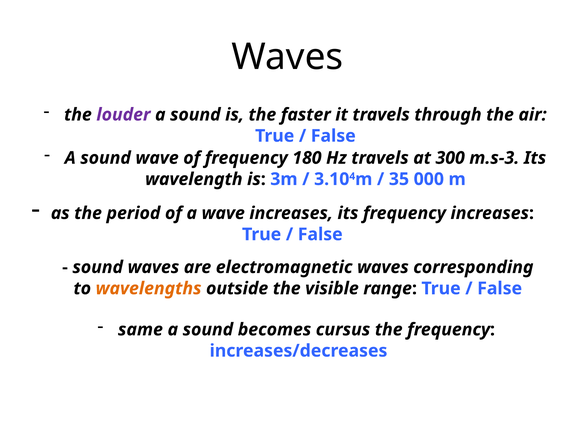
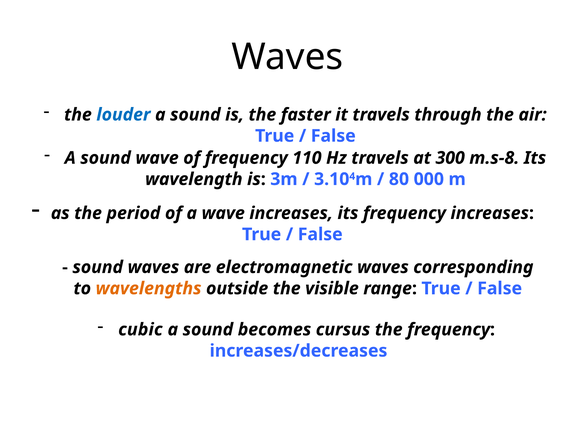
louder colour: purple -> blue (123, 115)
180: 180 -> 110 (307, 158)
m.s-3: m.s-3 -> m.s-8 (494, 158)
35: 35 -> 80 (399, 179)
same: same -> cubic (140, 330)
